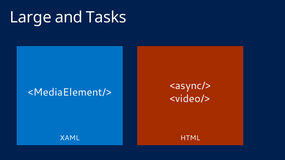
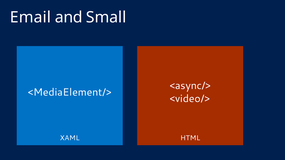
Large: Large -> Email (30, 17)
Tasks: Tasks -> Small (106, 17)
